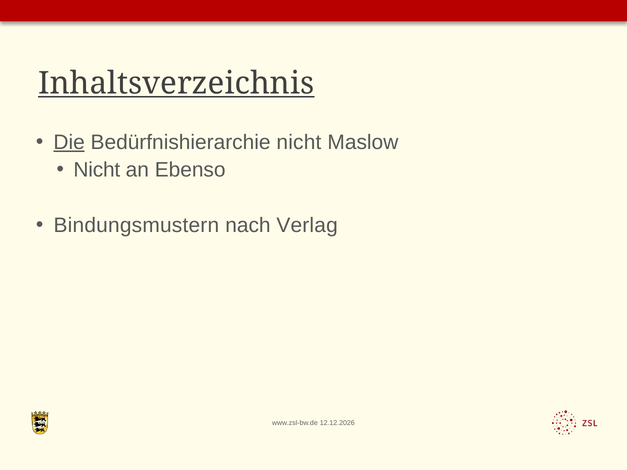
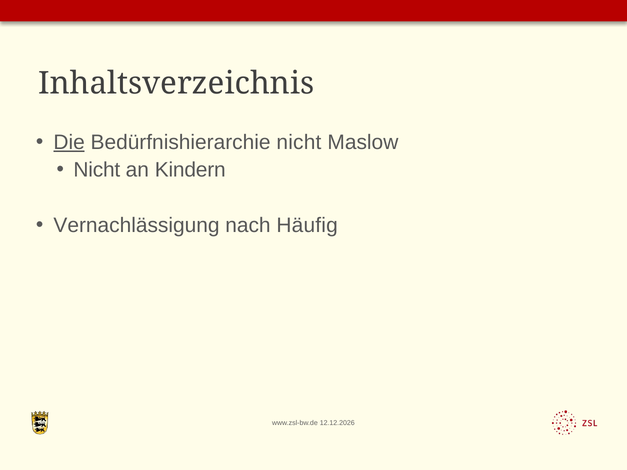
Inhaltsverzeichnis underline: present -> none (176, 83)
Ebenso: Ebenso -> Kindern (190, 170)
Bindungsmustern: Bindungsmustern -> Vernachlässigung (136, 225)
Verlag: Verlag -> Häufig (307, 225)
